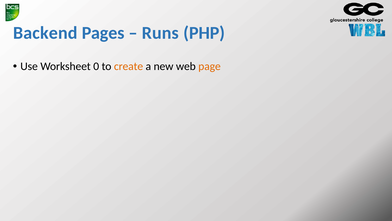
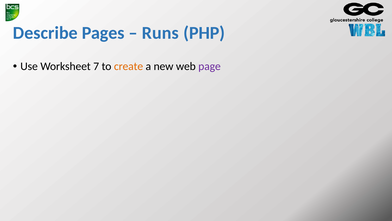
Backend: Backend -> Describe (45, 33)
0: 0 -> 7 (96, 66)
page colour: orange -> purple (210, 66)
